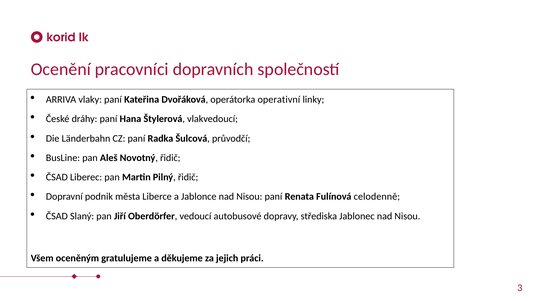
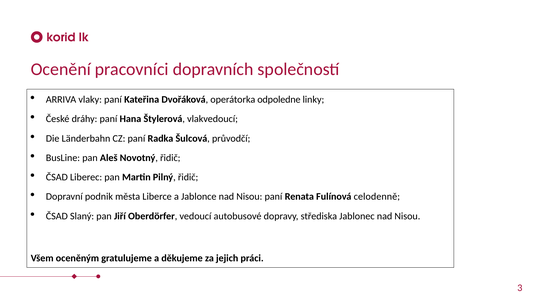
operativní: operativní -> odpoledne (279, 100)
